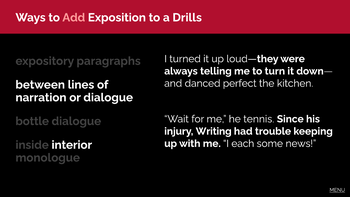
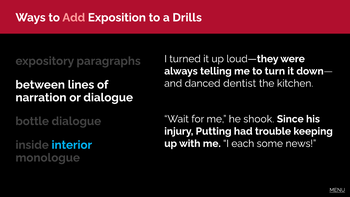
perfect: perfect -> dentist (240, 83)
tennis: tennis -> shook (259, 119)
Writing: Writing -> Putting (214, 131)
interior colour: white -> light blue (72, 145)
